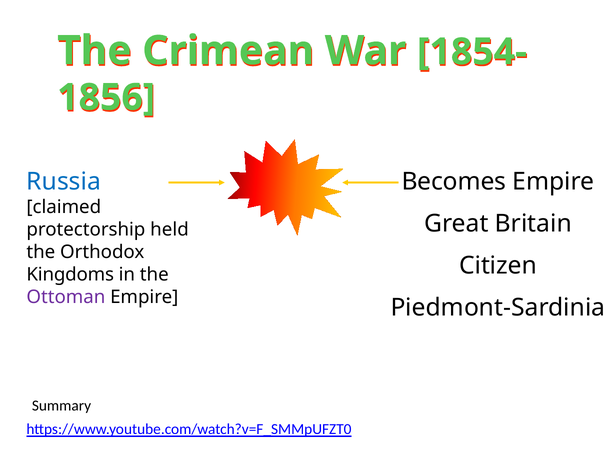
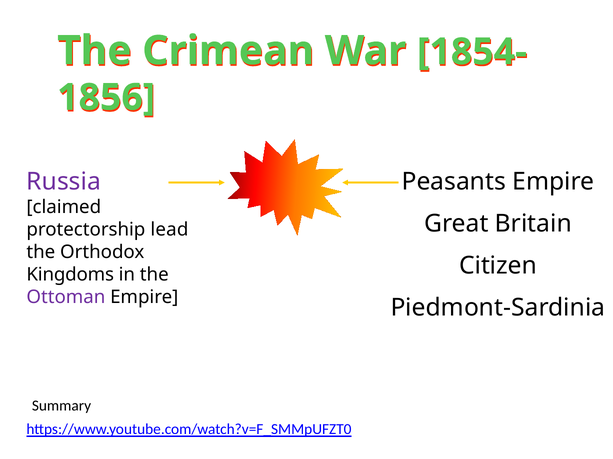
Russia colour: blue -> purple (64, 182)
Becomes: Becomes -> Peasants (454, 182)
held: held -> lead (169, 230)
